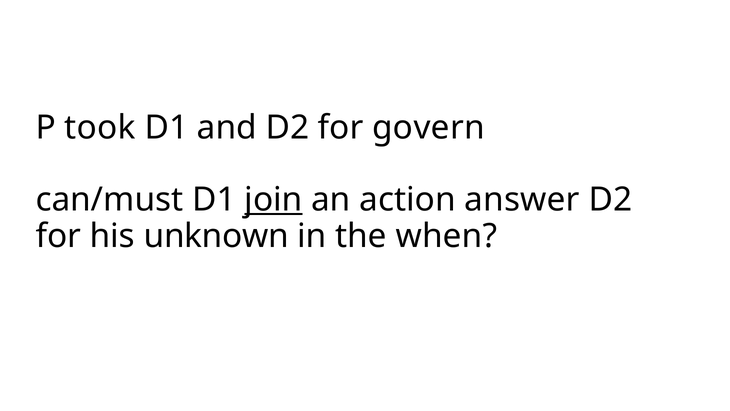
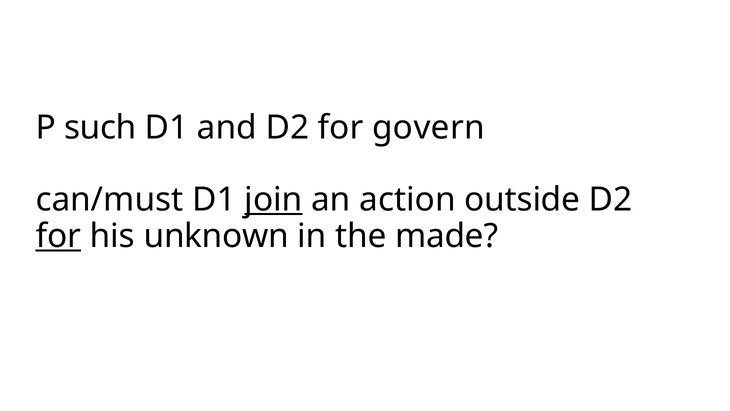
took: took -> such (100, 127)
answer: answer -> outside (522, 200)
for underline: none -> present (58, 236)
when: when -> made (447, 236)
